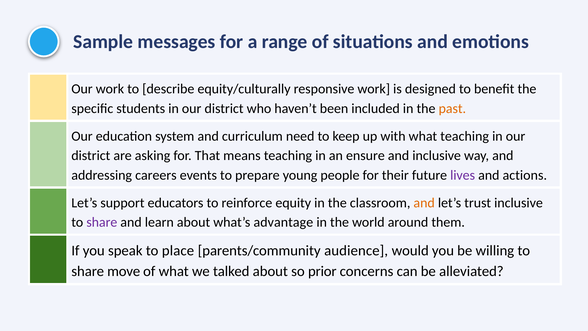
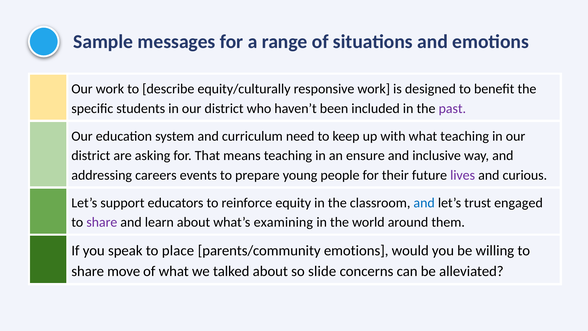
past colour: orange -> purple (452, 108)
actions: actions -> curious (525, 175)
and colour: orange -> blue (424, 203)
trust inclusive: inclusive -> engaged (518, 203)
advantage: advantage -> examining (283, 222)
parents/community audience: audience -> emotions (356, 250)
prior: prior -> slide (322, 271)
